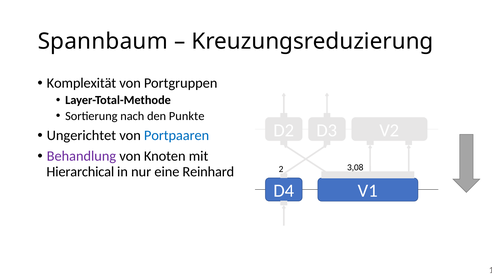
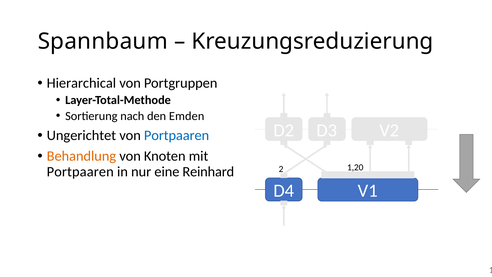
Komplexität: Komplexität -> Hierarchical (81, 83)
Punkte: Punkte -> Emden (187, 116)
Behandlung colour: purple -> orange (81, 156)
3,08: 3,08 -> 1,20 (355, 167)
Hierarchical: Hierarchical -> Portpaaren (80, 171)
